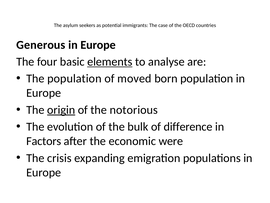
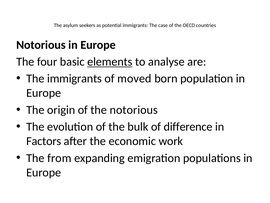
Generous: Generous -> Notorious (41, 45)
The population: population -> immigrants (75, 78)
origin underline: present -> none (61, 110)
were: were -> work (171, 141)
crisis: crisis -> from (59, 158)
